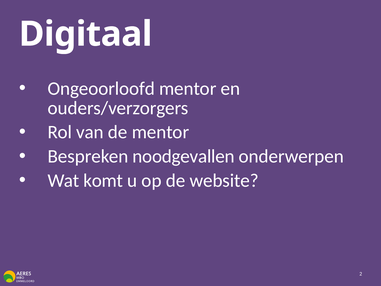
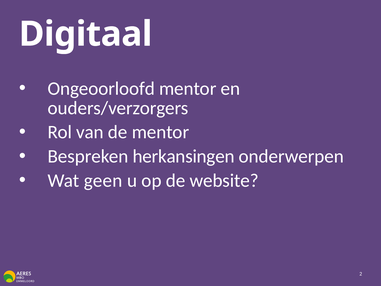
noodgevallen: noodgevallen -> herkansingen (184, 156)
komt: komt -> geen (103, 180)
